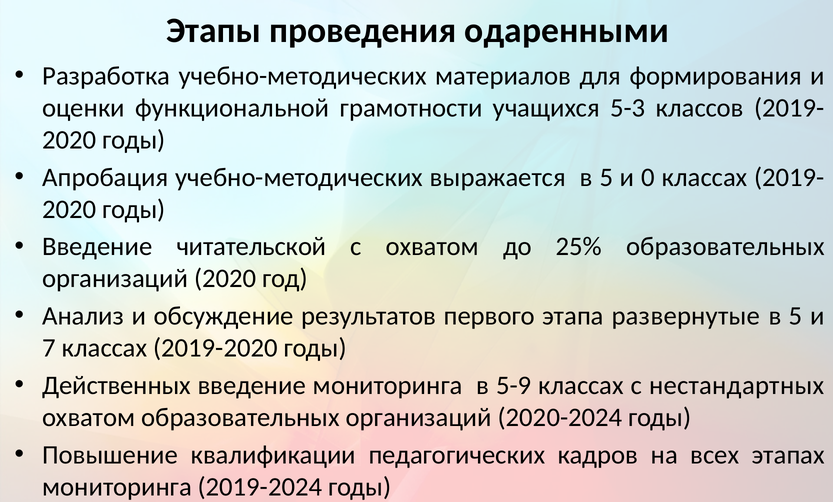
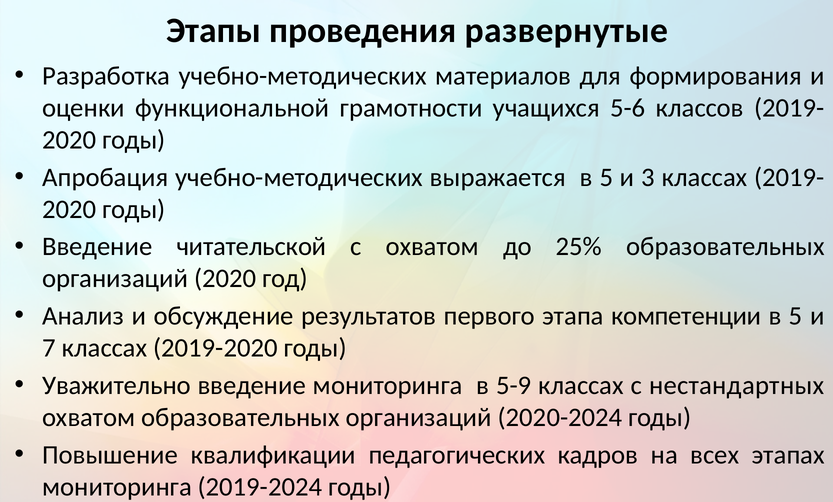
одаренными: одаренными -> развернутые (567, 30)
5-3: 5-3 -> 5-6 (628, 108)
0: 0 -> 3 (648, 177)
развернутые: развернутые -> компетенции (686, 316)
Действенных: Действенных -> Уважительно (117, 386)
